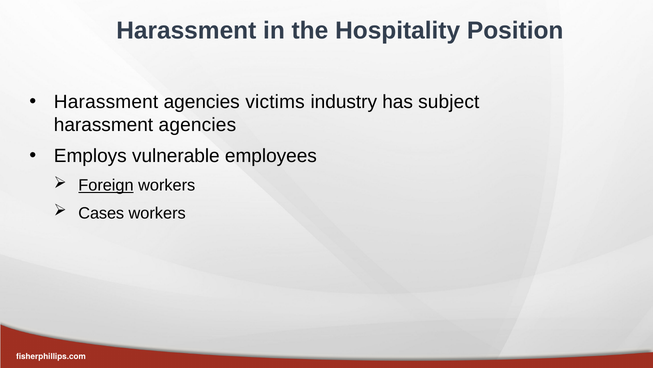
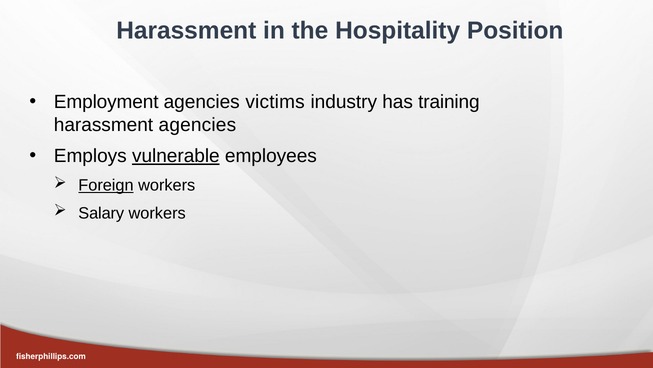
Harassment: Harassment -> Employment (106, 102)
subject: subject -> training (449, 102)
vulnerable underline: none -> present (176, 156)
Cases: Cases -> Salary (101, 213)
